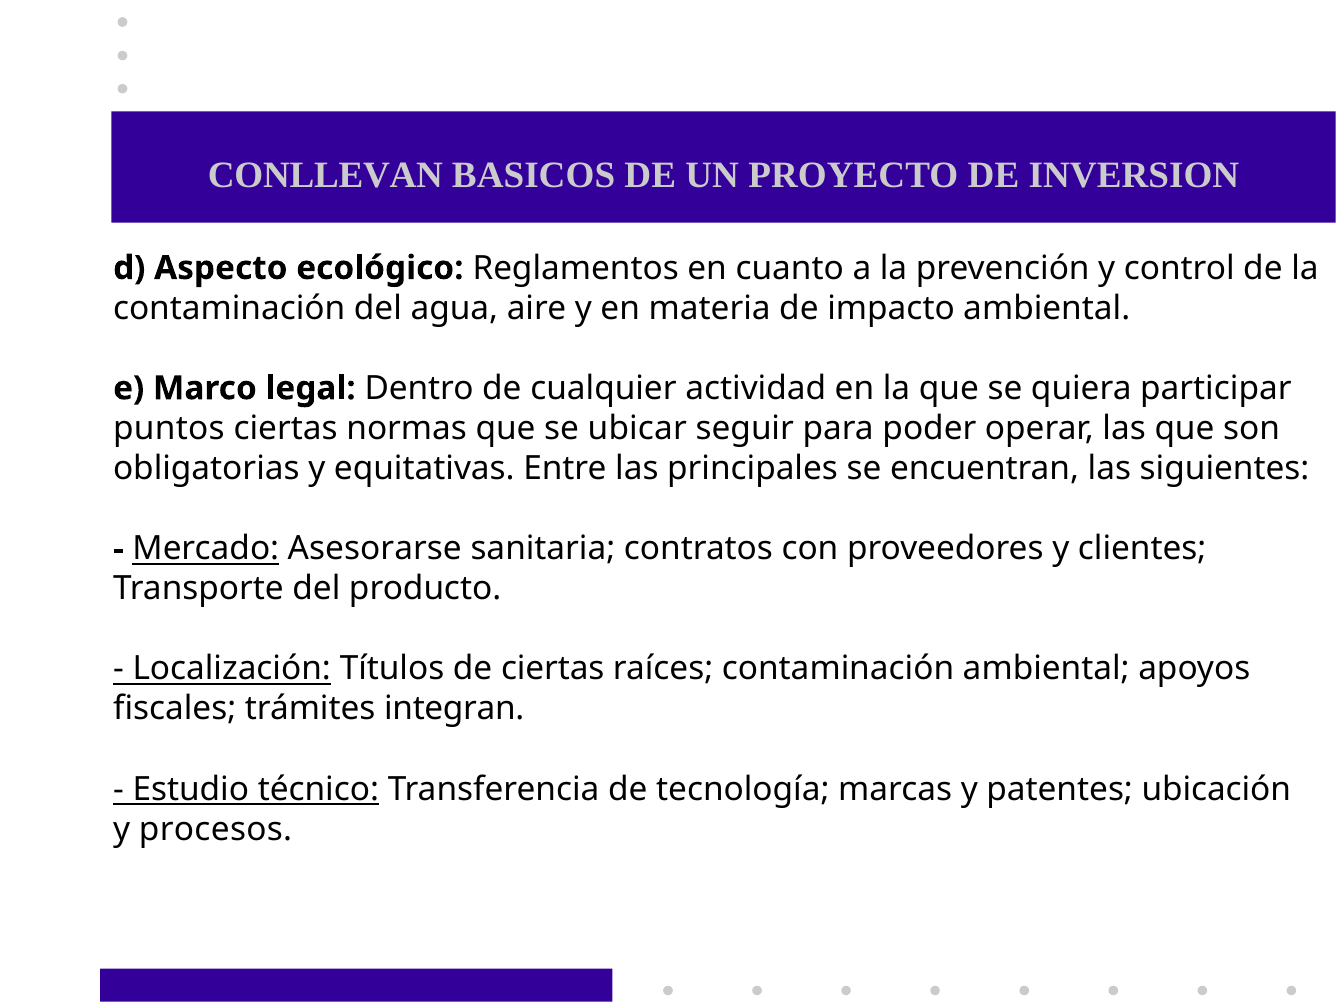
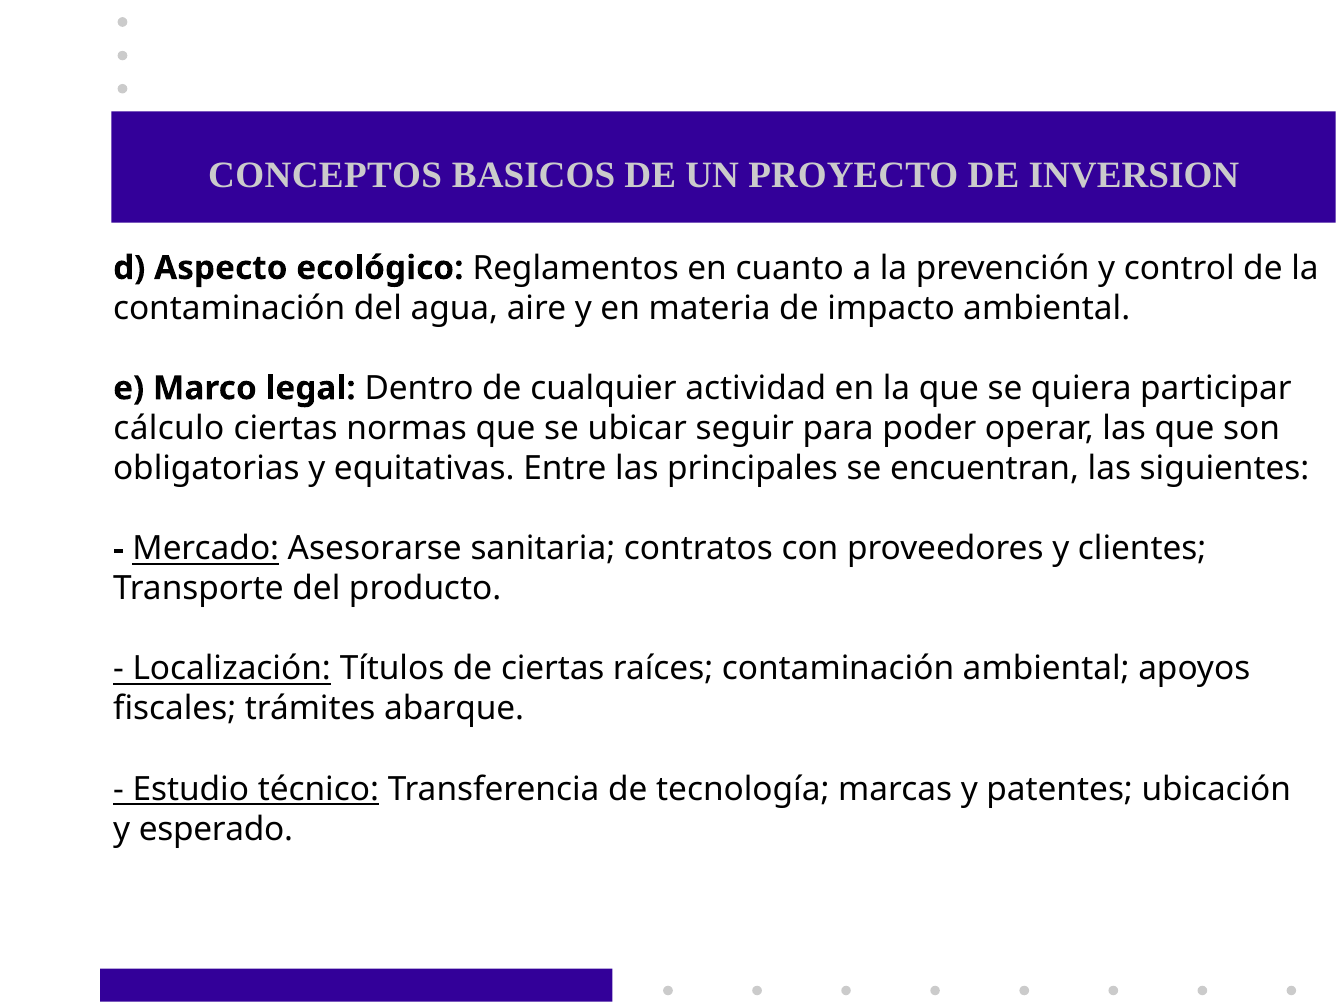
CONLLEVAN: CONLLEVAN -> CONCEPTOS (325, 175)
puntos: puntos -> cálculo (169, 428)
integran: integran -> abarque (454, 709)
procesos: procesos -> esperado (216, 829)
